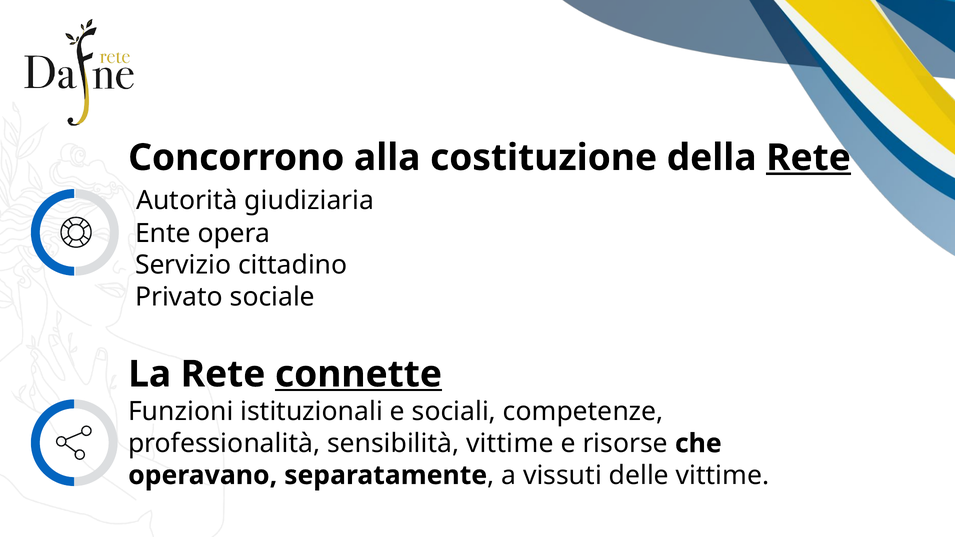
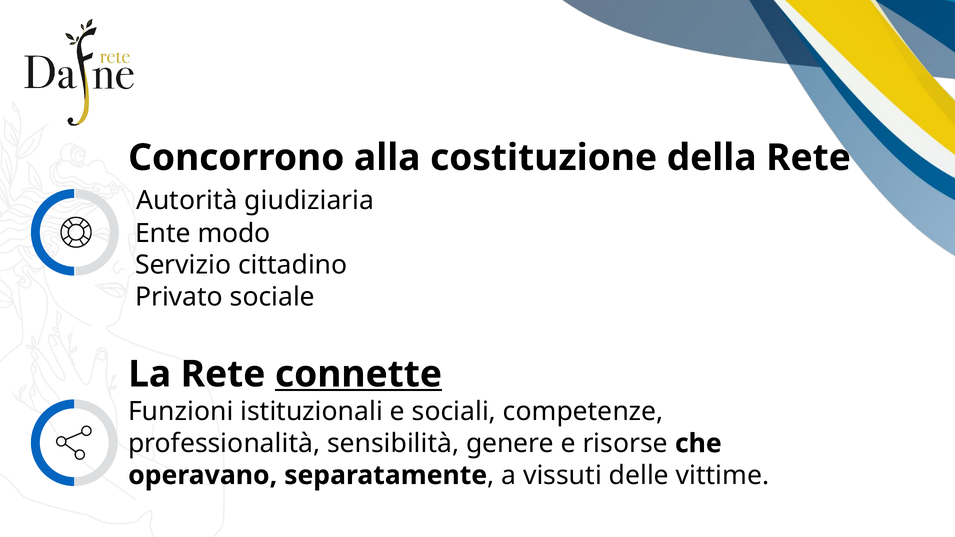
Rete underline: present -> none (808, 158)
opera: opera -> modo (234, 233)
sensibilità vittime: vittime -> genere (510, 444)
